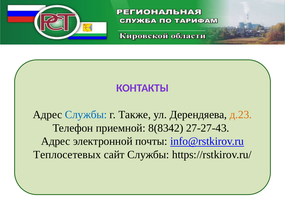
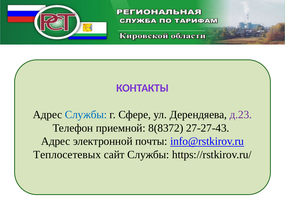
Также: Также -> Сфере (135, 115)
д.23 colour: orange -> purple (241, 115)
8(8342: 8(8342 -> 8(8372 (166, 128)
